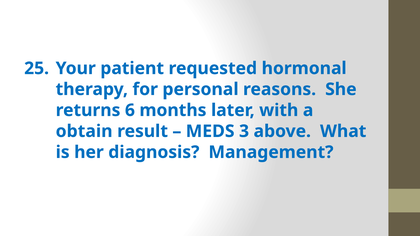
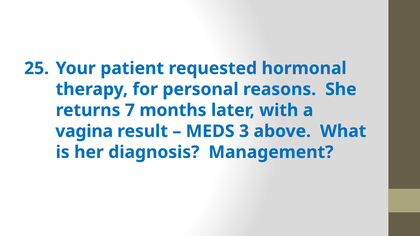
6: 6 -> 7 (130, 110)
obtain: obtain -> vagina (84, 131)
